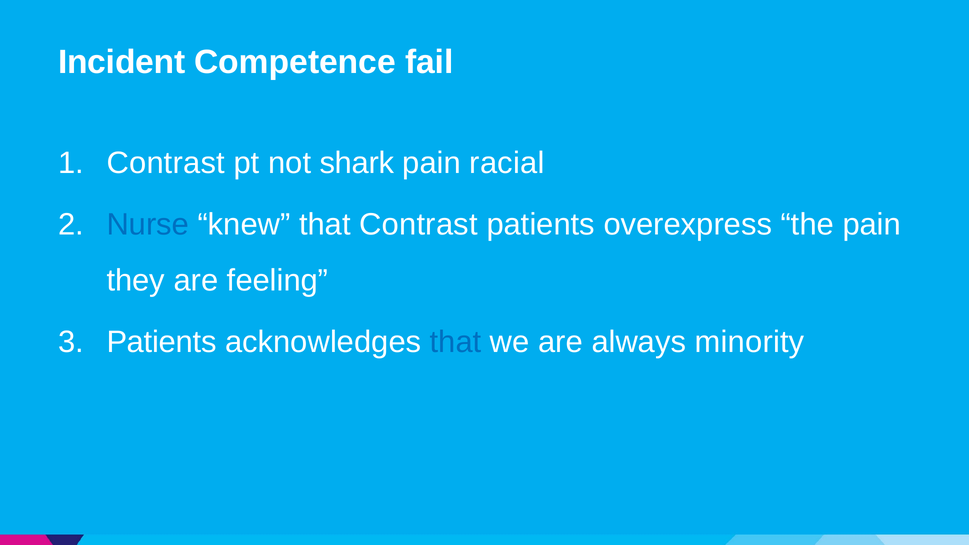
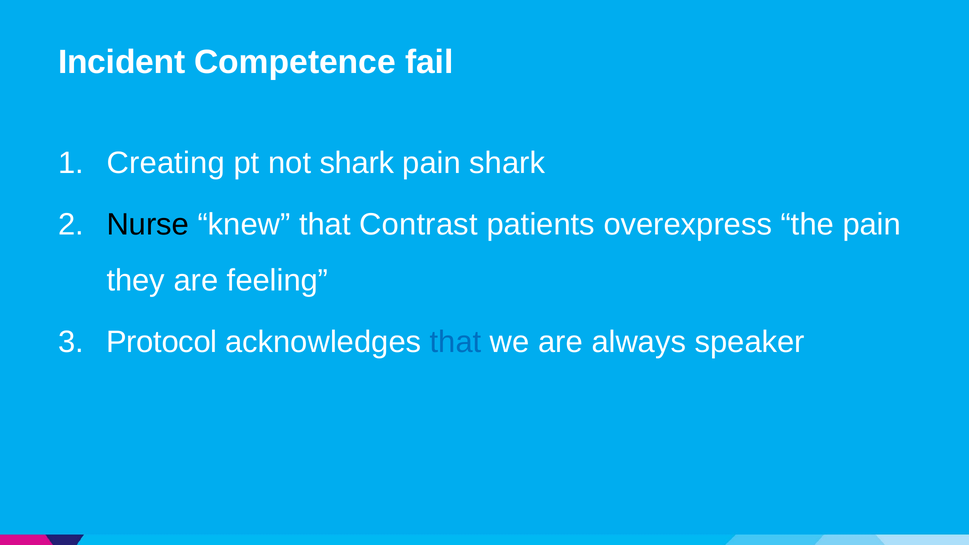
Contrast: Contrast -> Creating (166, 163)
pain racial: racial -> shark (507, 163)
Nurse colour: blue -> black (148, 225)
Patients: Patients -> Protocol (162, 342)
minority: minority -> speaker (750, 342)
